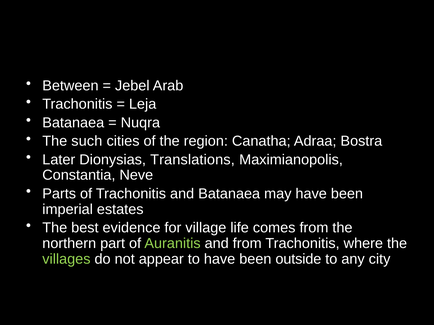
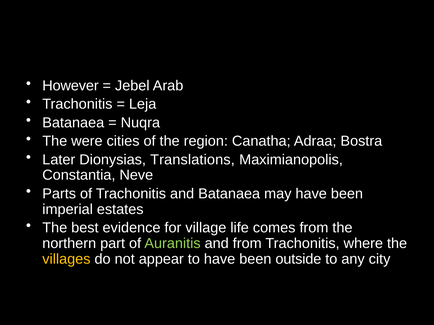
Between: Between -> However (71, 86)
such: such -> were (87, 141)
villages colour: light green -> yellow (66, 259)
